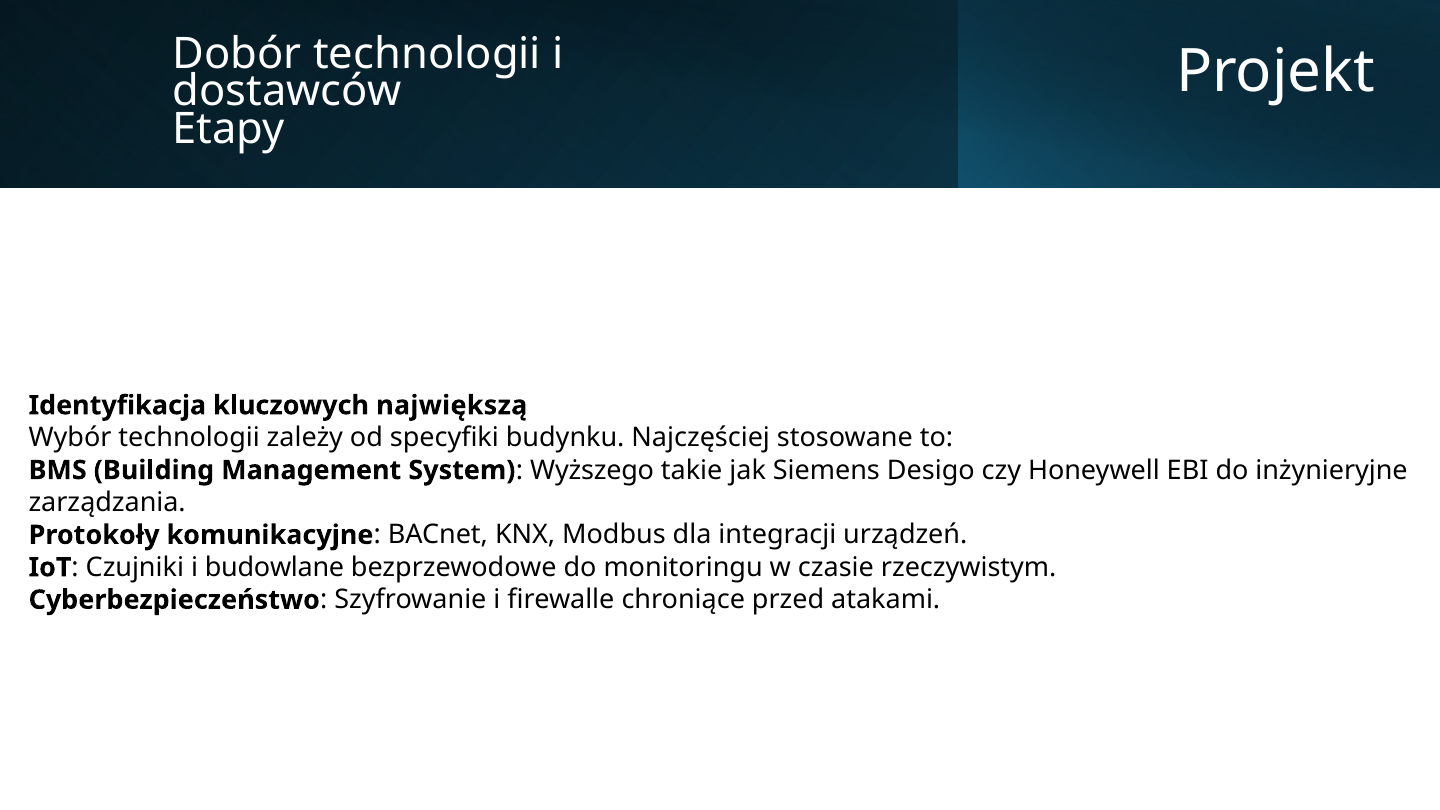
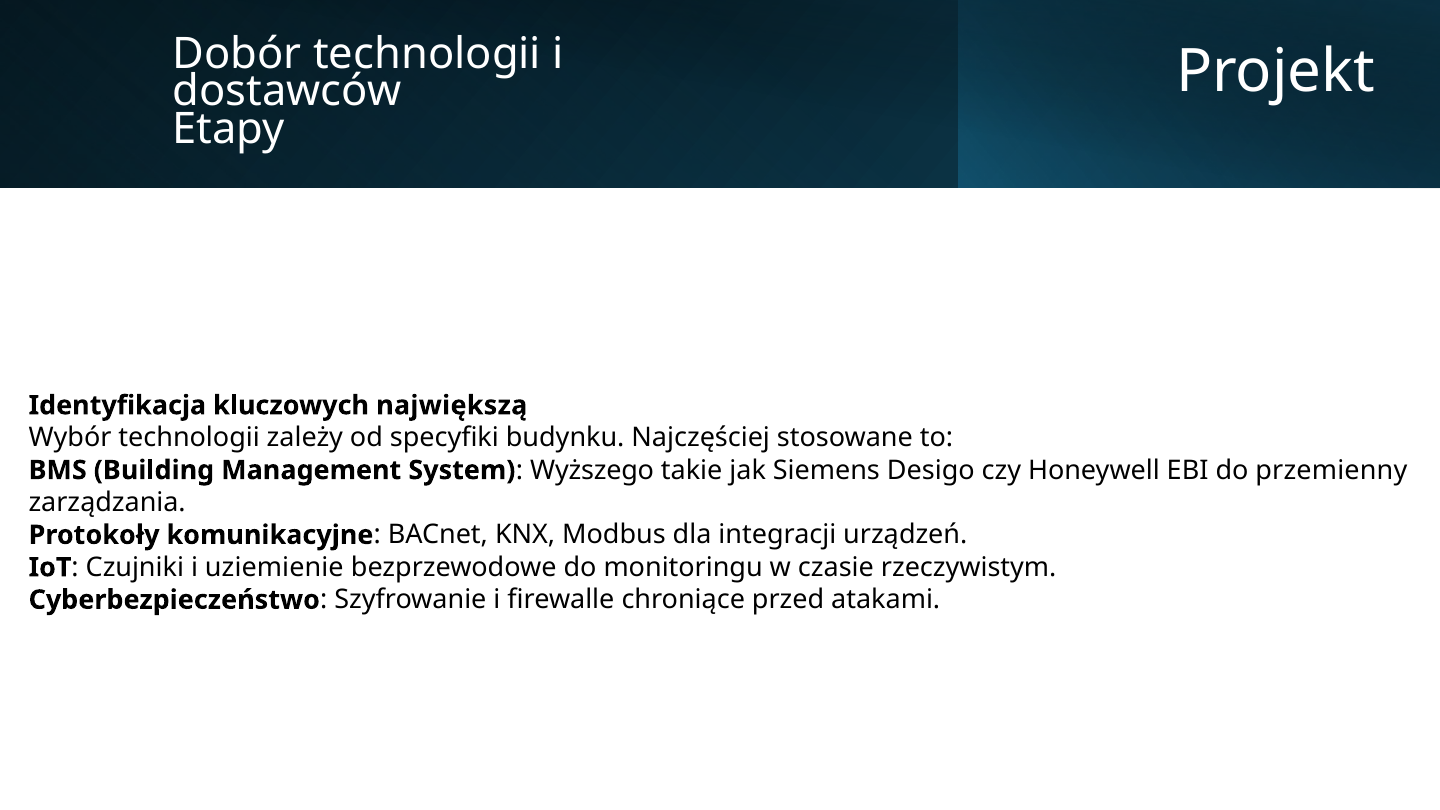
inżynieryjne: inżynieryjne -> przemienny (1331, 470)
budowlane: budowlane -> uziemienie (274, 567)
